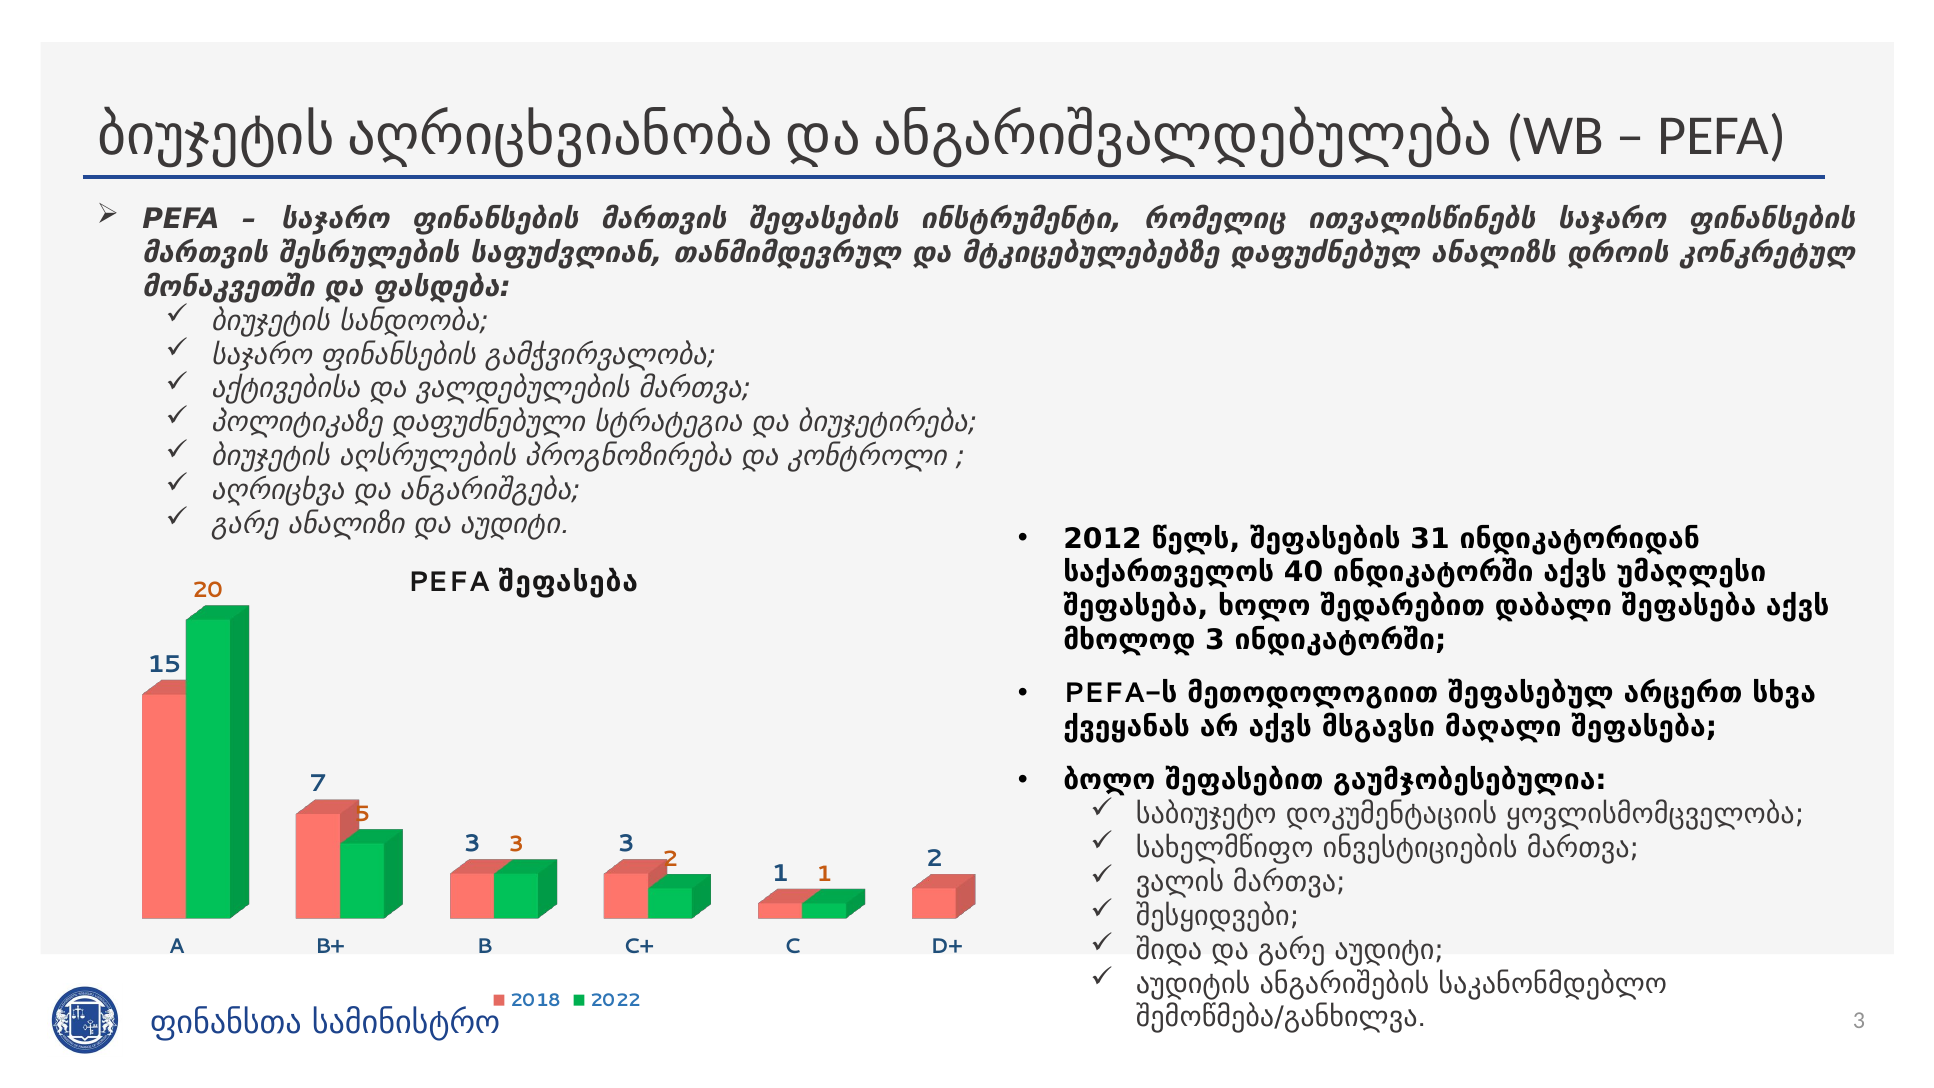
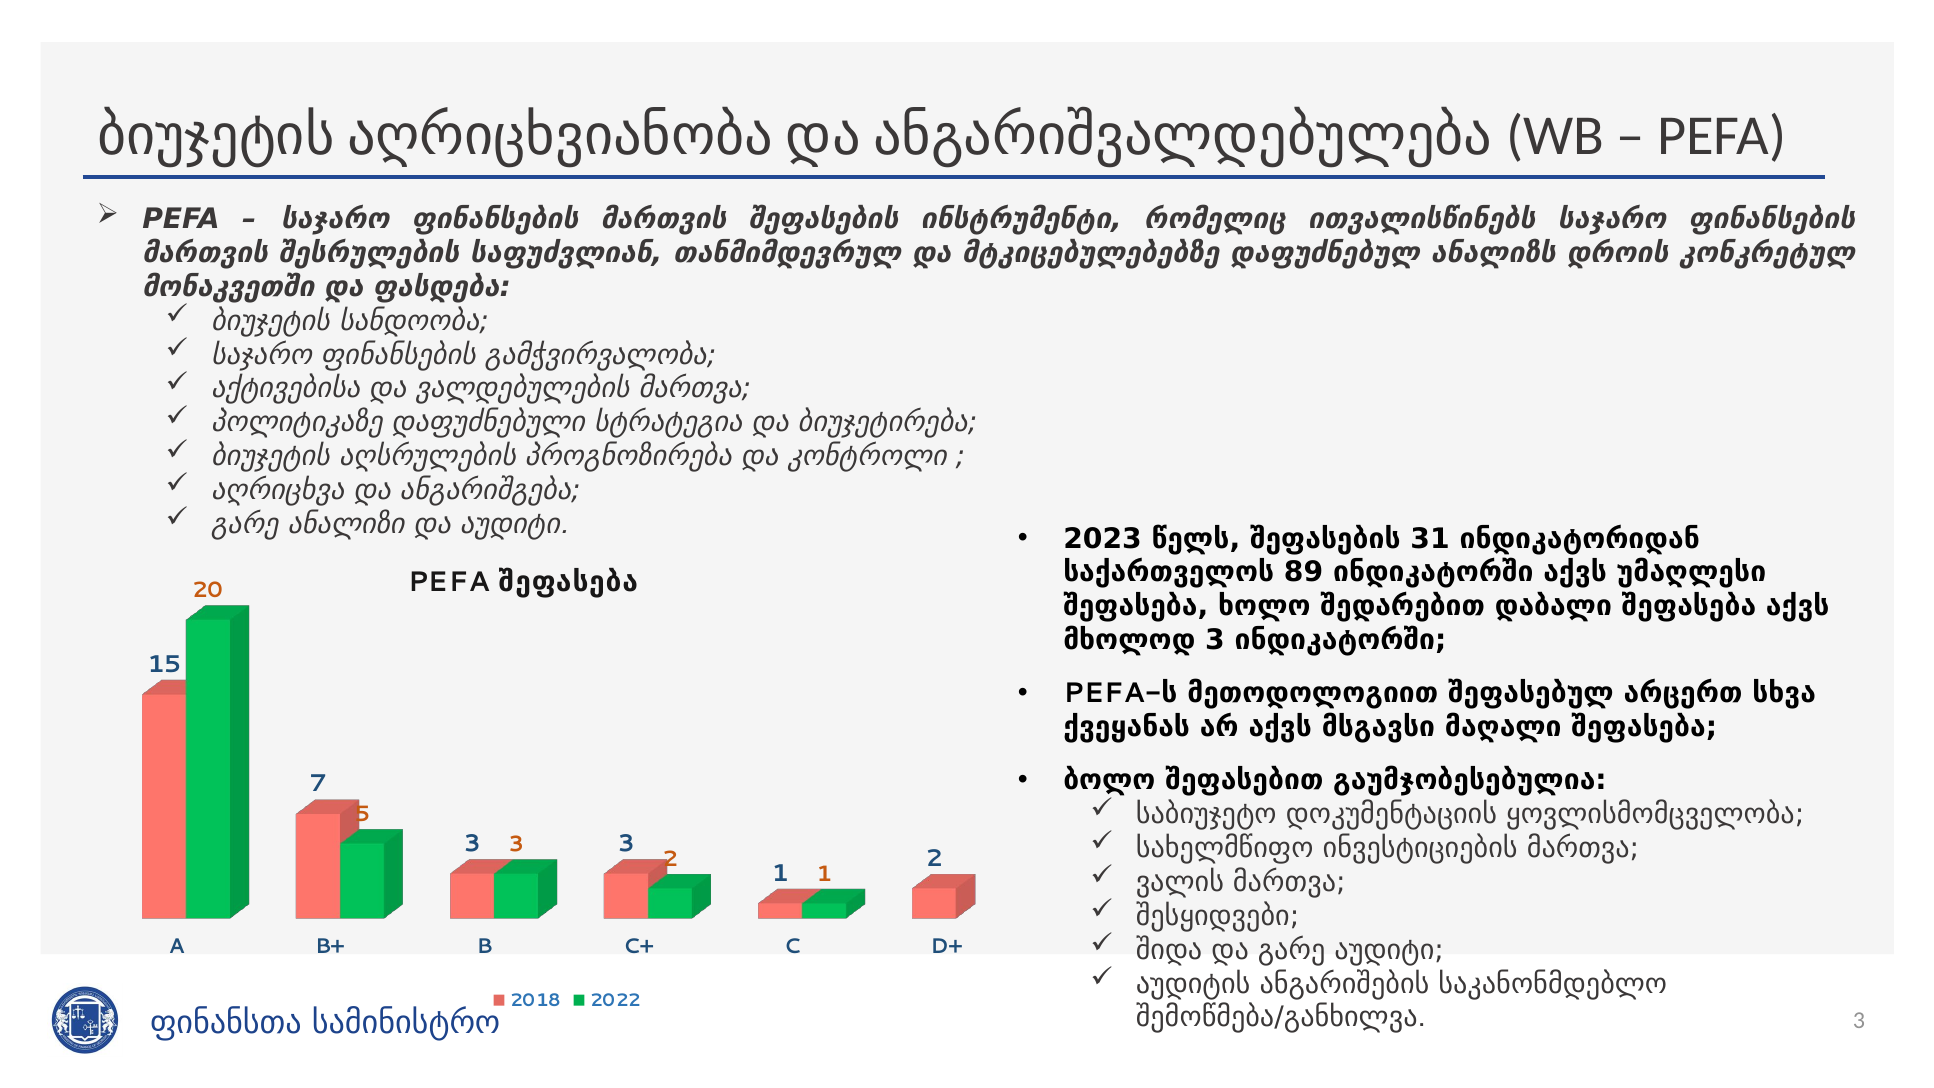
2012: 2012 -> 2023 (1103, 539)
40: 40 -> 89 (1304, 573)
